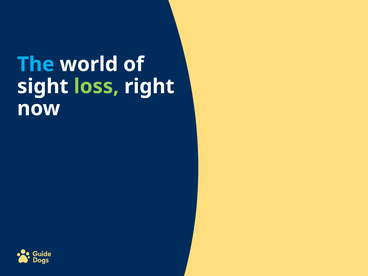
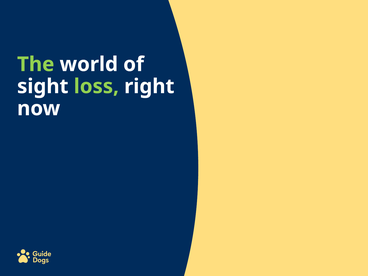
The colour: light blue -> light green (36, 64)
